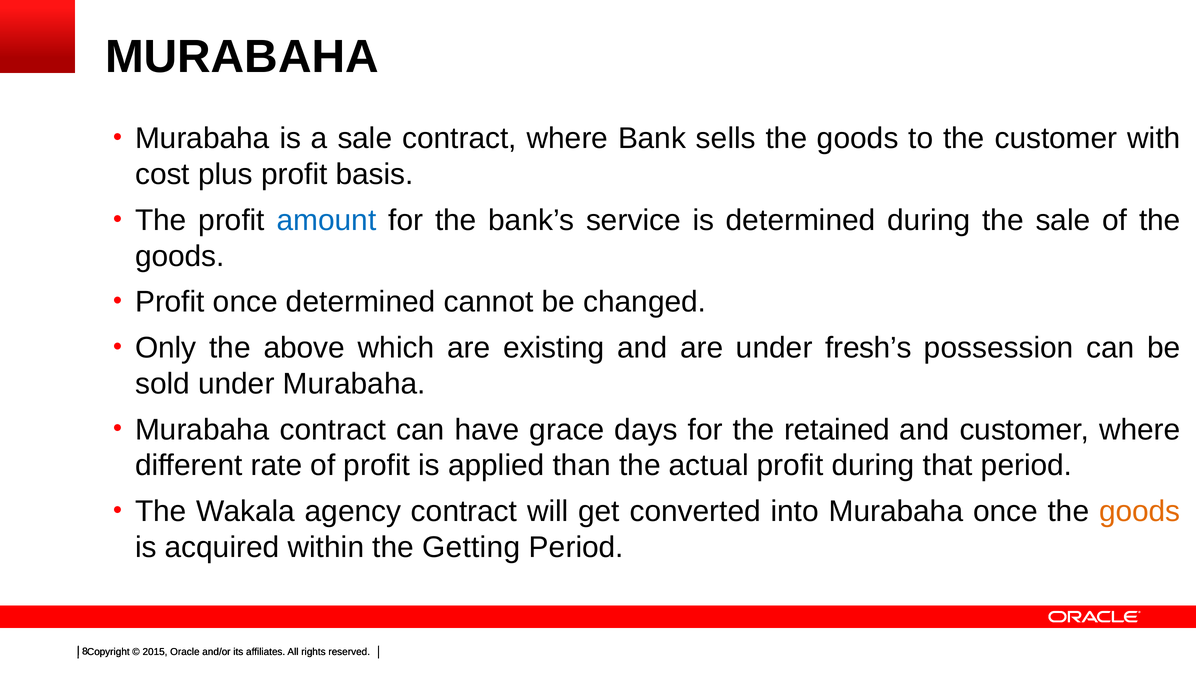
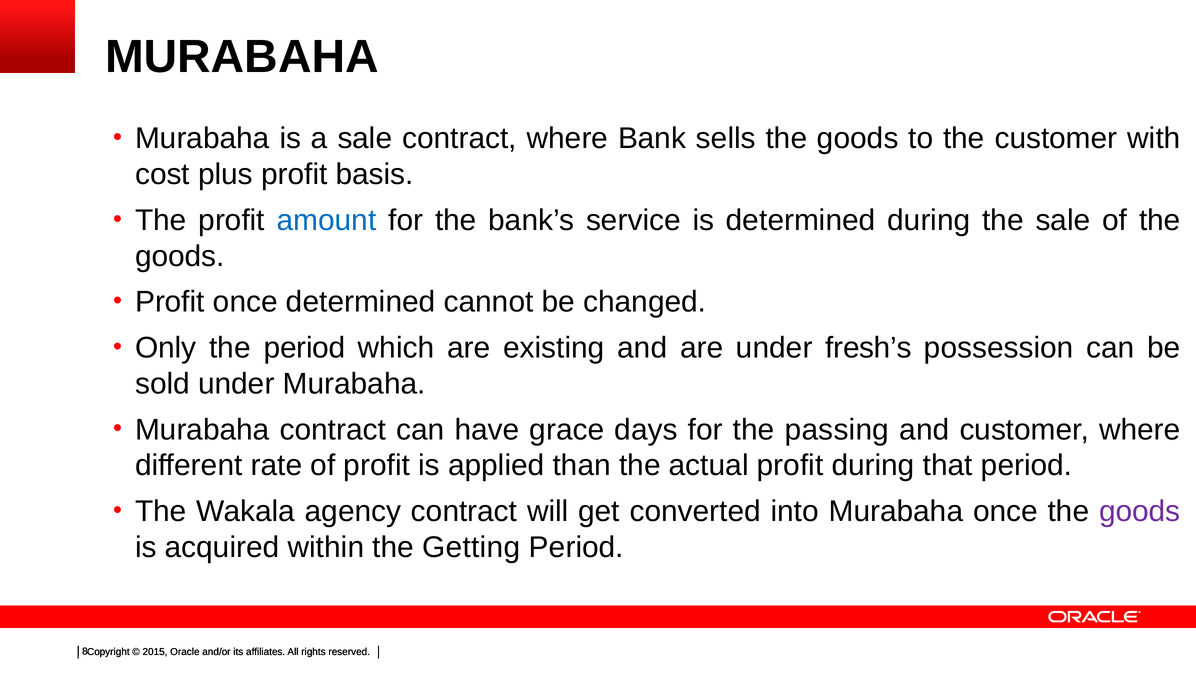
the above: above -> period (305, 348)
retained: retained -> passing (837, 430)
goods colour: orange -> purple (1140, 511)
